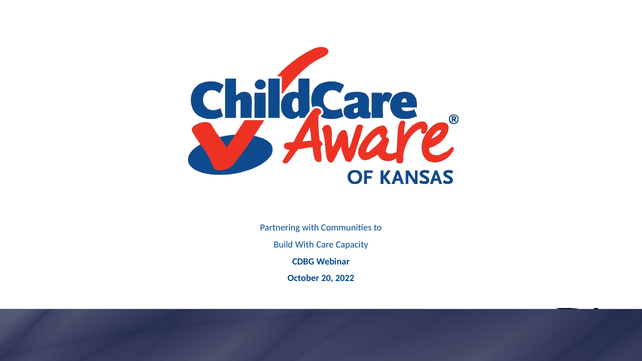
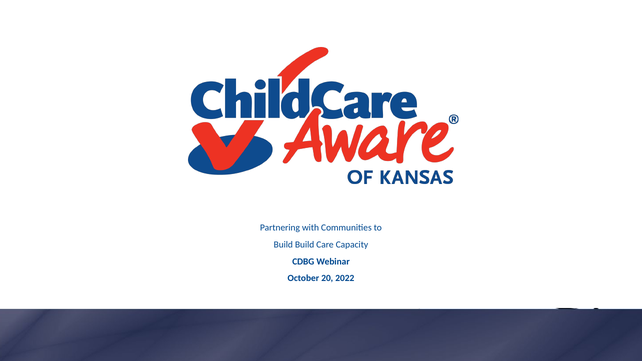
Build With: With -> Build (305, 245)
